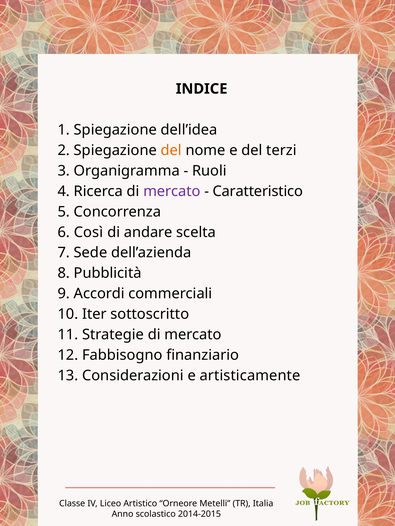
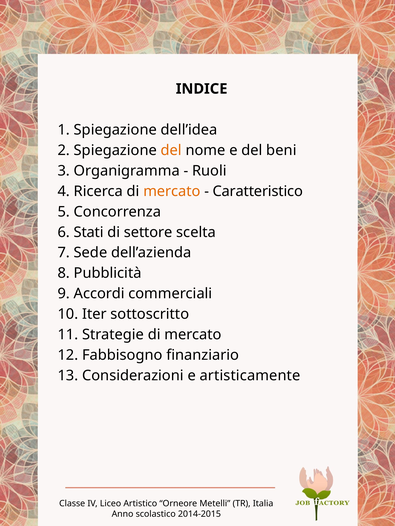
terzi: terzi -> beni (281, 150)
mercato colour: purple -> orange (172, 191)
Così: Così -> Stati (89, 232)
andare: andare -> settore (148, 232)
